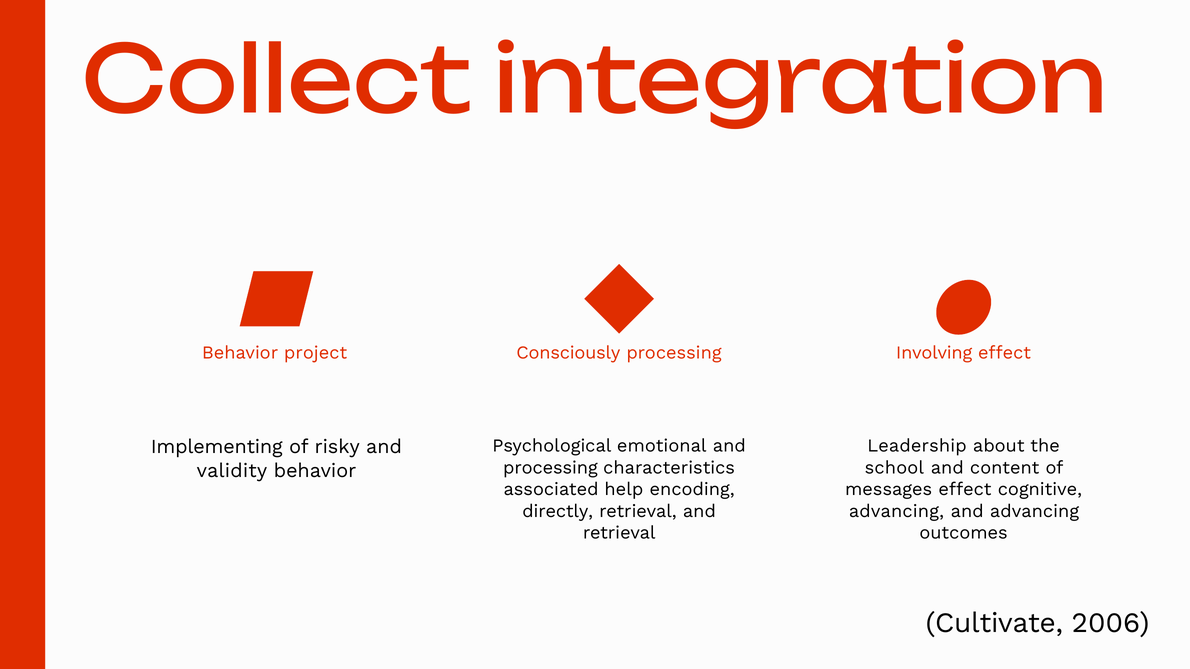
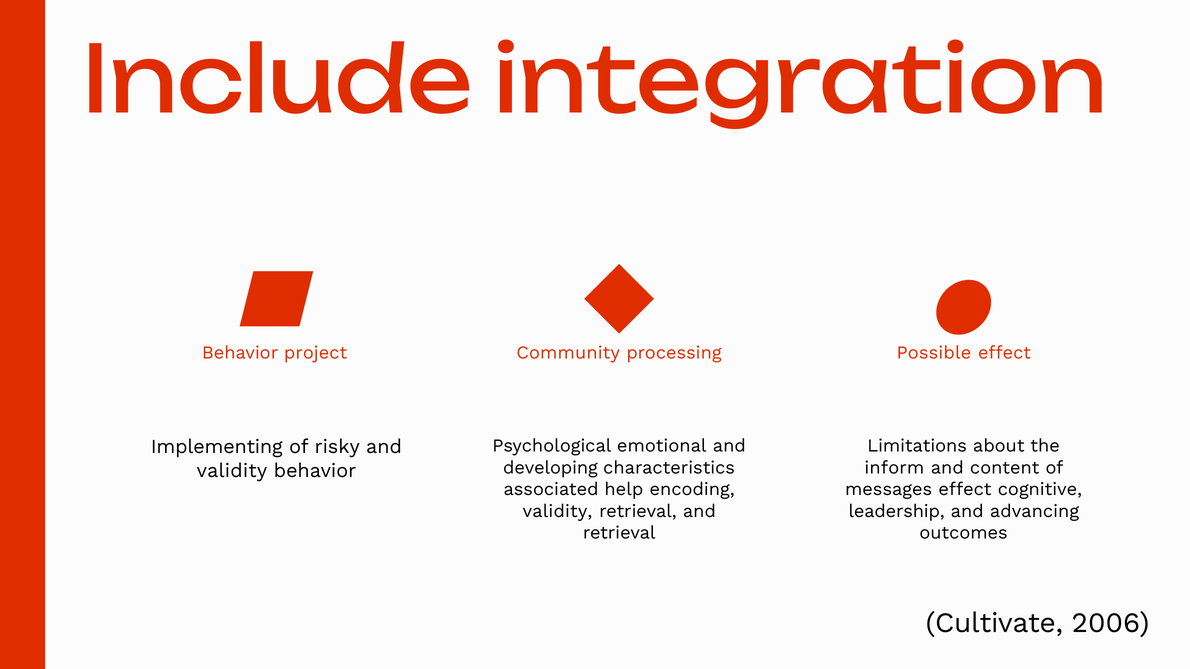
Collect: Collect -> Include (277, 82)
Consciously: Consciously -> Community (568, 353)
Involving: Involving -> Possible (934, 353)
Leadership: Leadership -> Limitations (917, 446)
processing: processing -> developing (550, 468)
school: school -> inform (894, 468)
directly: directly -> validity (557, 511)
advancing: advancing -> leadership (897, 511)
